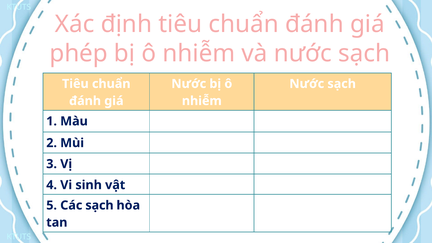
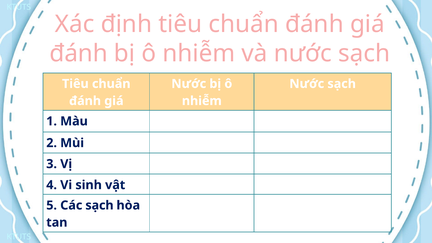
phép: phép -> đánh (79, 53)
